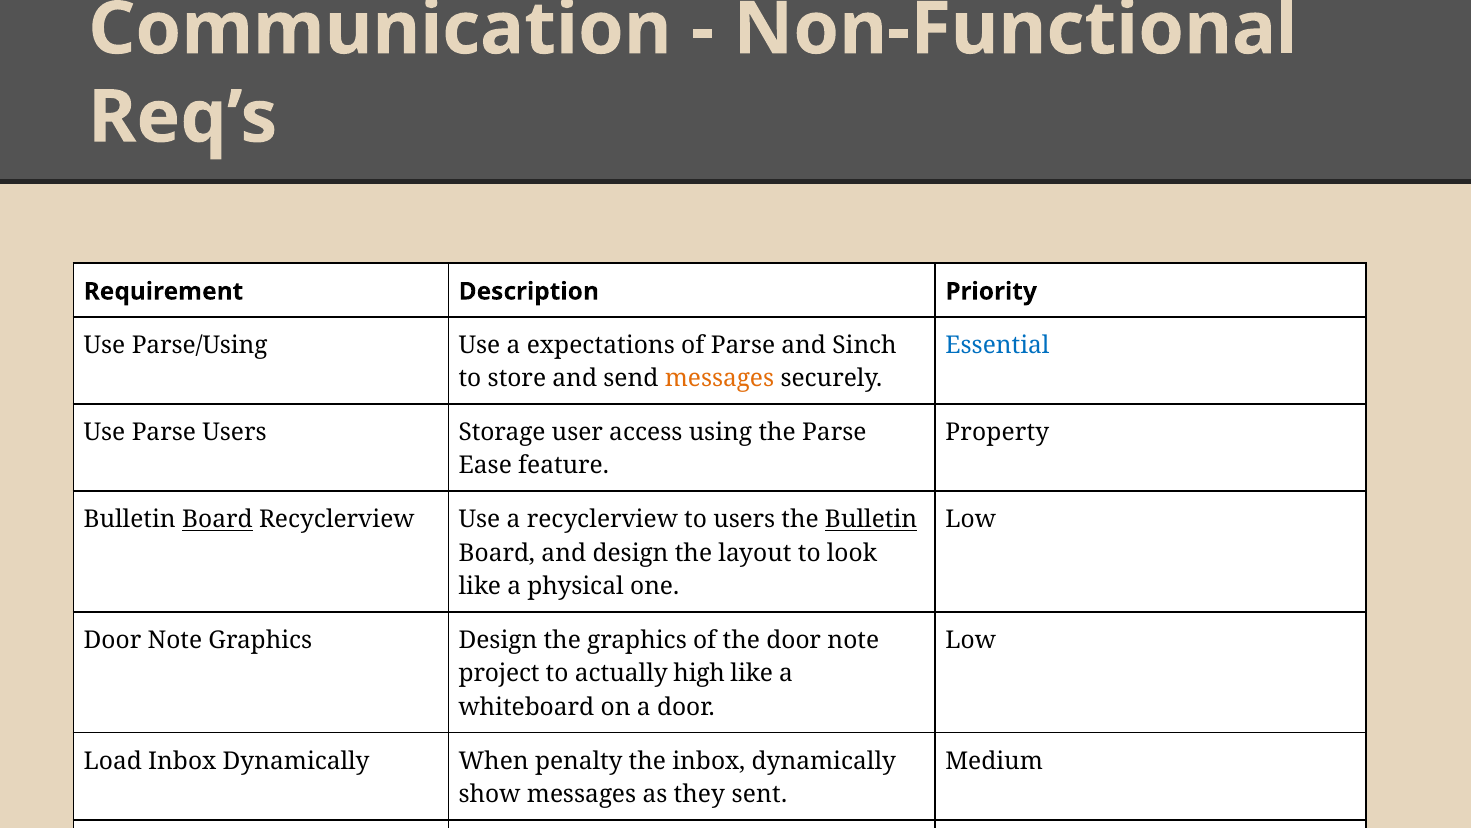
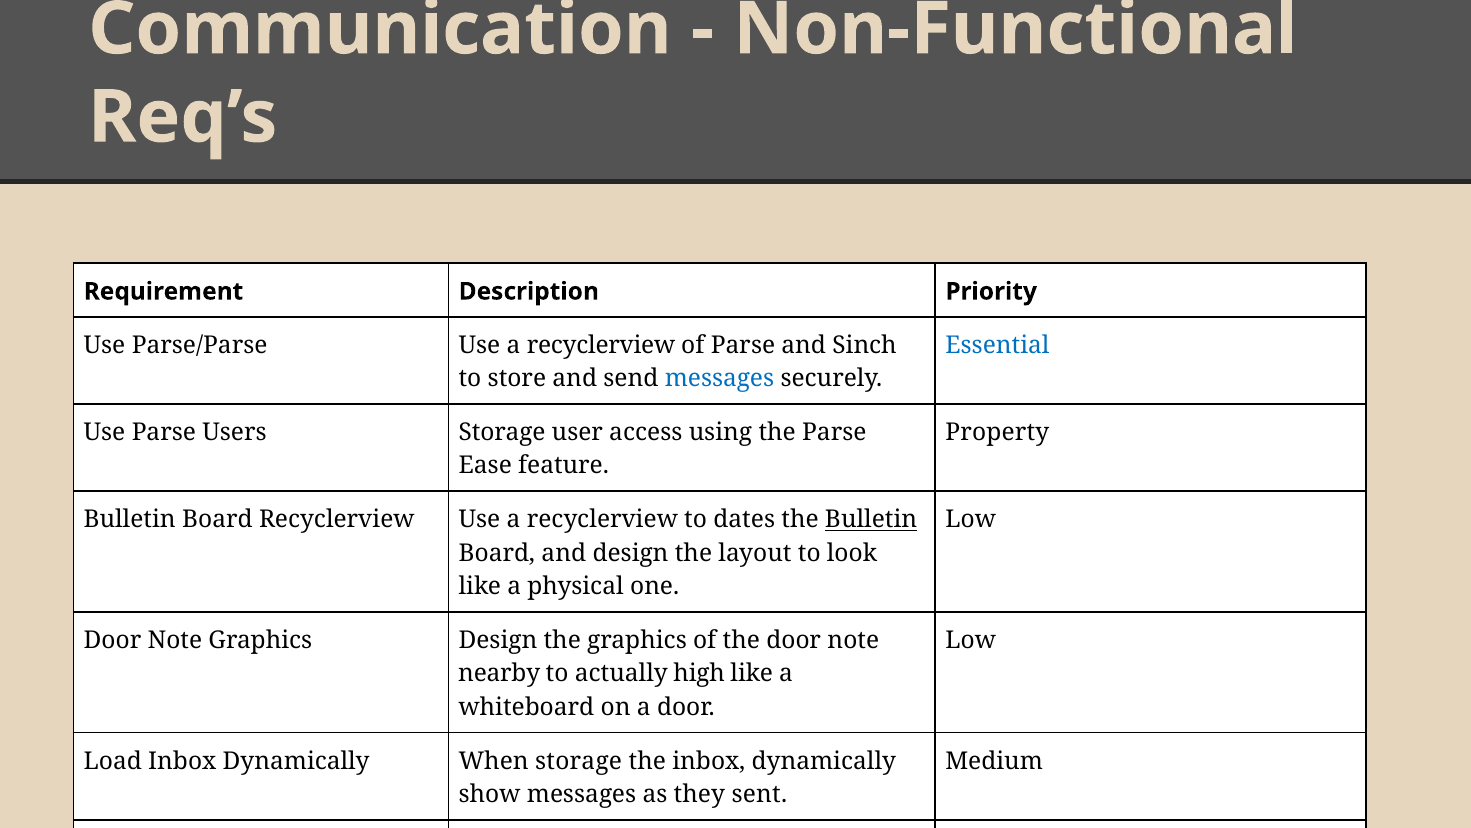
Parse/Using: Parse/Using -> Parse/Parse (200, 345)
expectations: expectations -> recyclerview (601, 345)
messages colour: orange -> blue (719, 378)
Board underline: present -> none (217, 519)
to users: users -> dates (744, 519)
project: project -> nearby (499, 673)
When penalty: penalty -> storage (579, 760)
